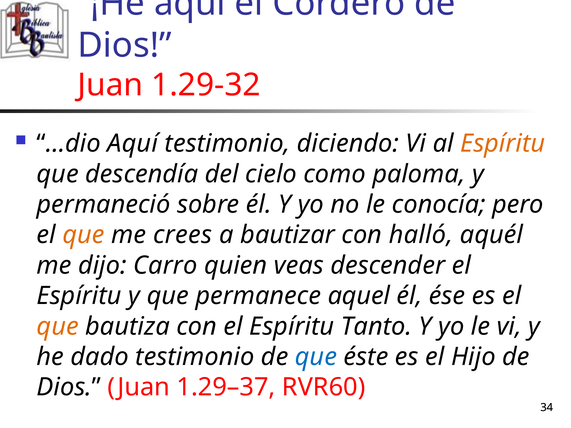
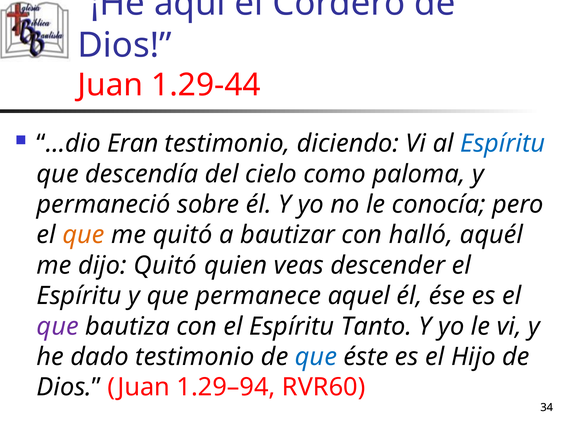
1.29-32: 1.29-32 -> 1.29-44 (206, 85)
…dio Aquí: Aquí -> Eran (133, 144)
Espíritu colour: orange -> blue (503, 144)
me crees: crees -> quitó (183, 235)
dijo Carro: Carro -> Quitó (165, 266)
que colour: orange -> purple (58, 326)
1.29–37: 1.29–37 -> 1.29–94 (226, 387)
